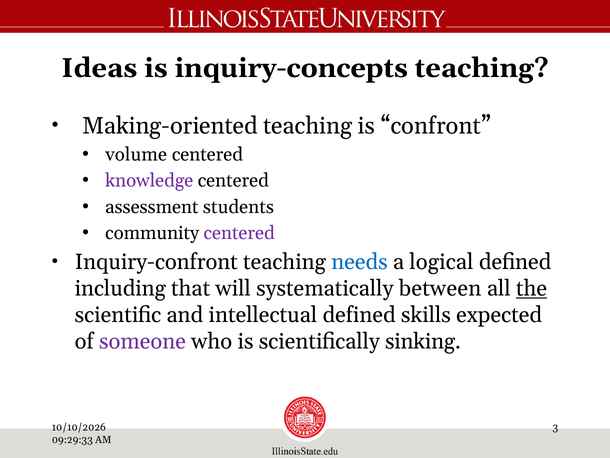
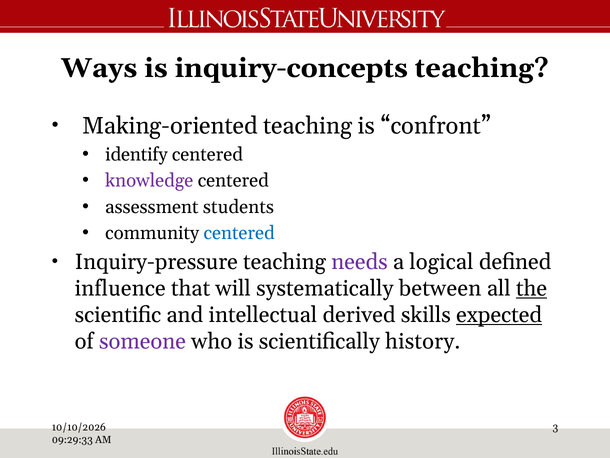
Ideas: Ideas -> Ways (99, 68)
volume: volume -> identify (136, 154)
centered colour: purple -> blue (239, 233)
Inquiry-confront: Inquiry-confront -> Inquiry-pressure (156, 262)
needs colour: blue -> purple (359, 262)
including: including -> influence (120, 288)
intellectual defined: defined -> derived (359, 315)
expected underline: none -> present (499, 315)
sinking: sinking -> history (423, 341)
